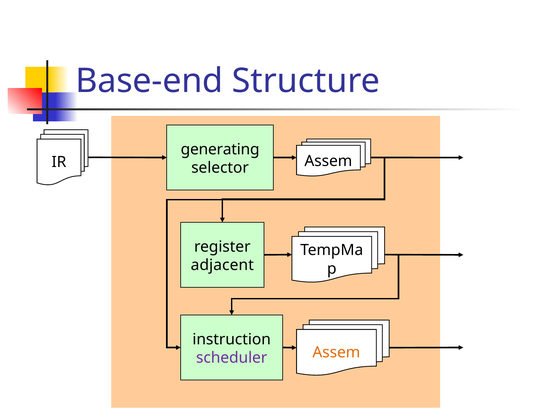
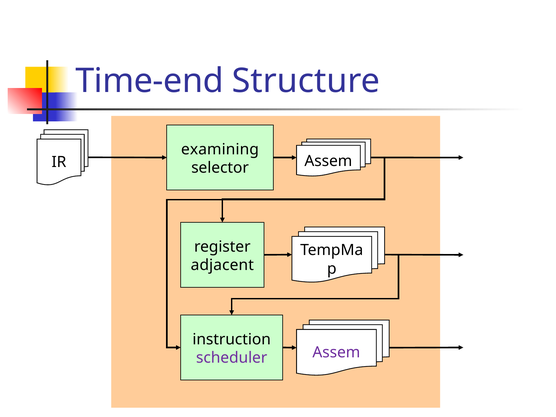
Base-end: Base-end -> Time-end (149, 81)
generating: generating -> examining (220, 149)
Assem colour: orange -> purple (336, 352)
